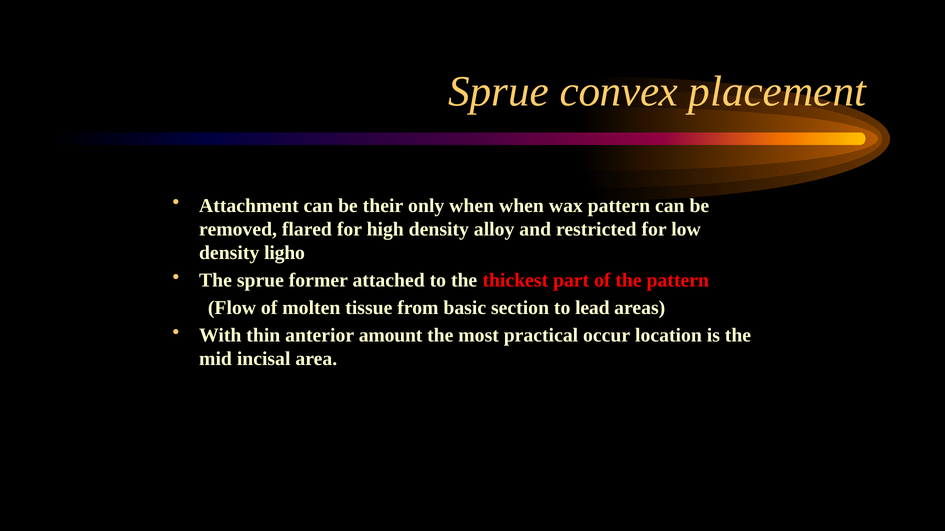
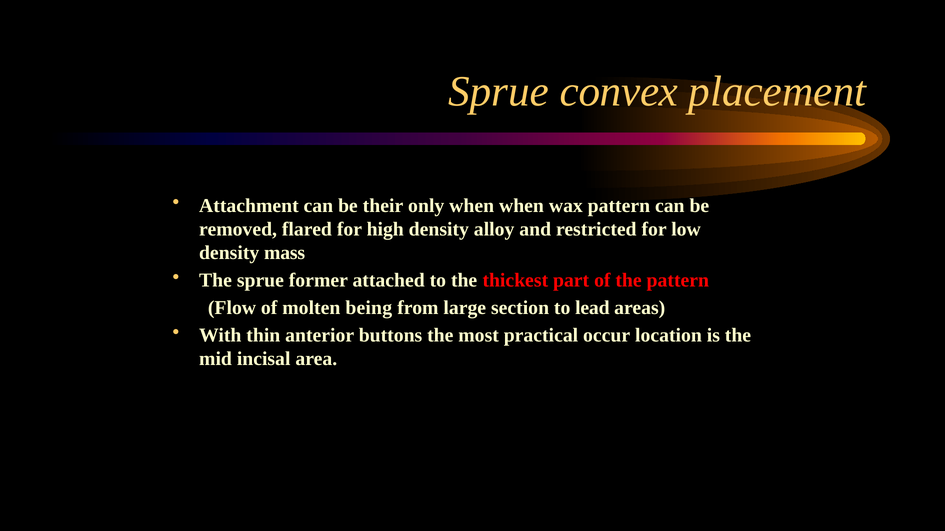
ligho: ligho -> mass (285, 253)
tissue: tissue -> being (369, 308)
basic: basic -> large (465, 308)
amount: amount -> buttons (391, 336)
